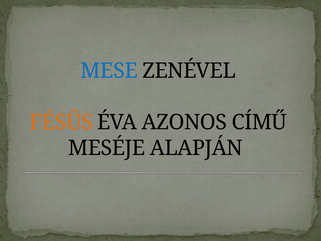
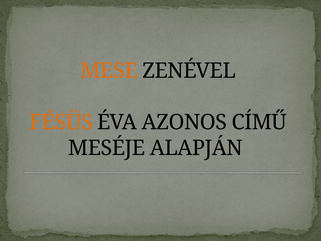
MESE colour: blue -> orange (109, 71)
